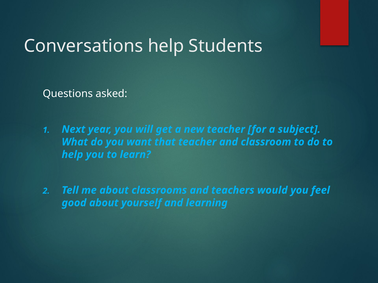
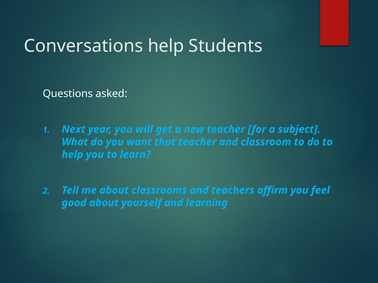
would: would -> affirm (272, 191)
